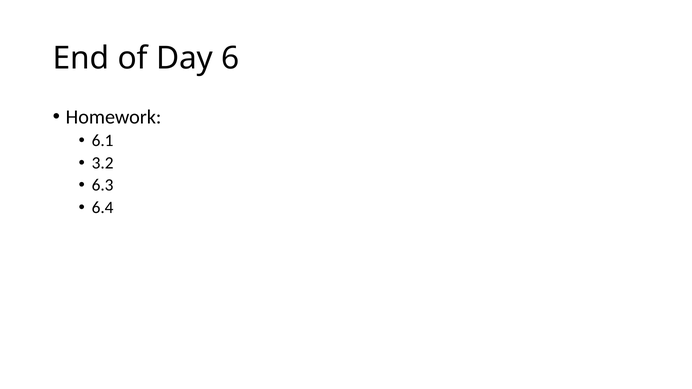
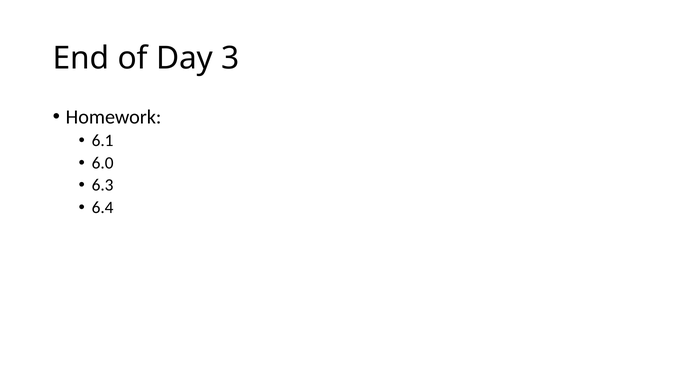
6: 6 -> 3 (231, 58)
3.2: 3.2 -> 6.0 (103, 163)
